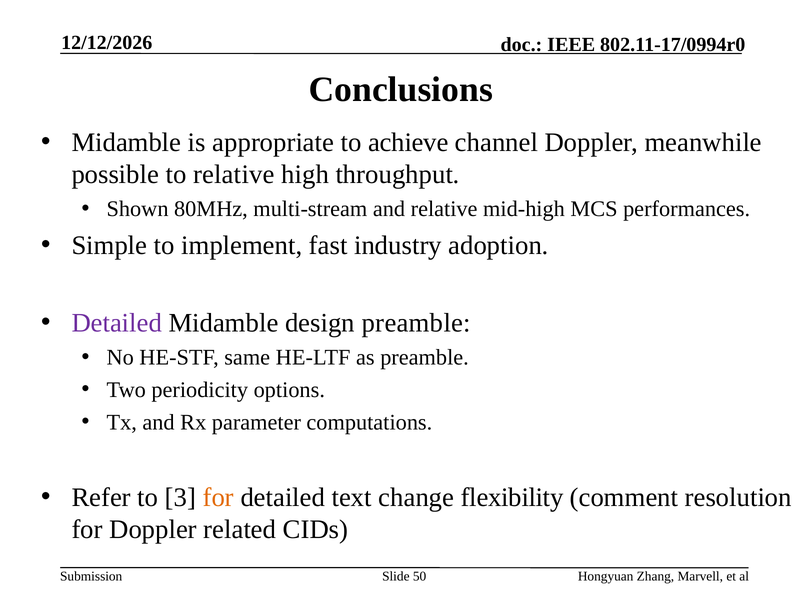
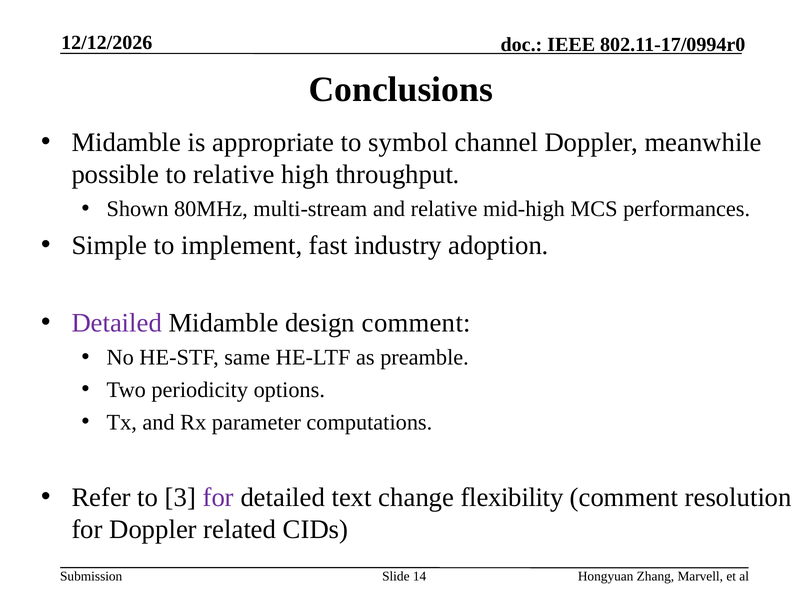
achieve: achieve -> symbol (408, 143)
design preamble: preamble -> comment (416, 323)
for colour: orange -> purple (218, 498)
50: 50 -> 14 (420, 577)
